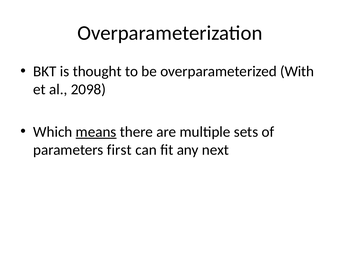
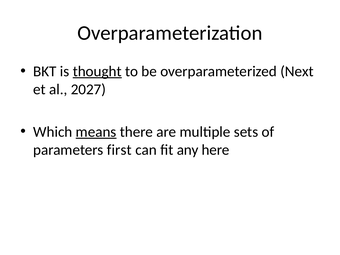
thought underline: none -> present (97, 71)
With: With -> Next (297, 71)
2098: 2098 -> 2027 (88, 89)
next: next -> here (216, 150)
